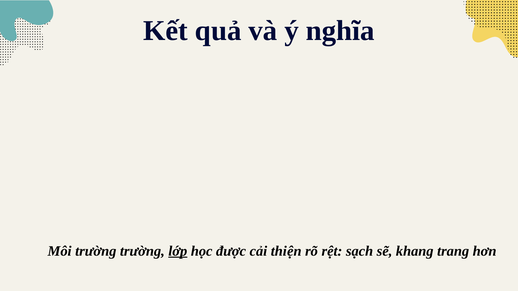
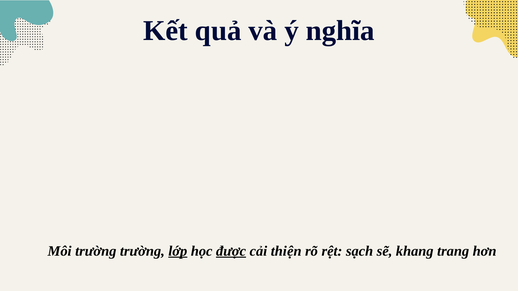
được underline: none -> present (231, 251)
